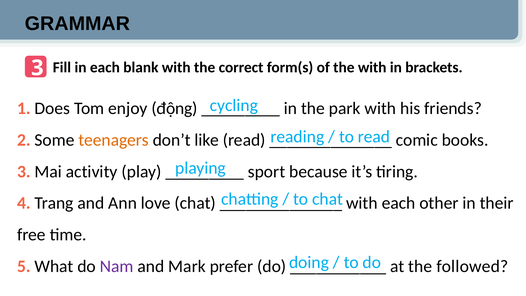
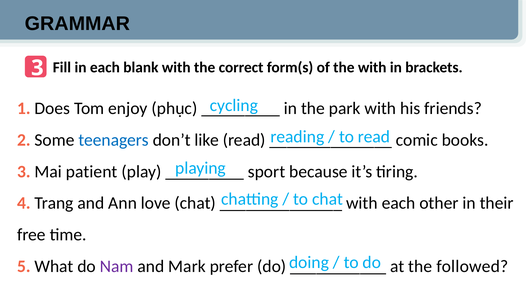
động: động -> phục (174, 108)
teenagers colour: orange -> blue (114, 140)
activity: activity -> patient (92, 172)
